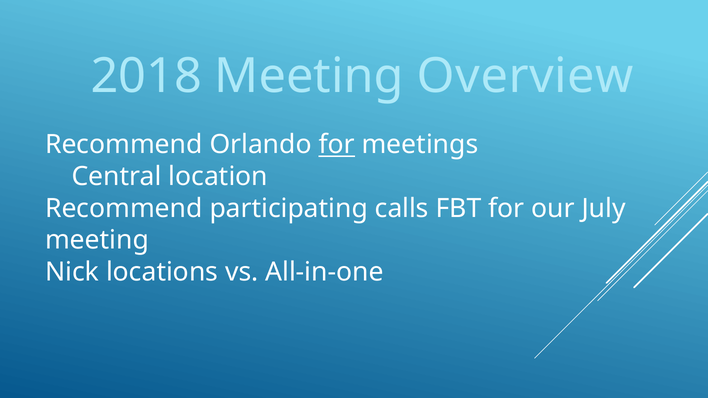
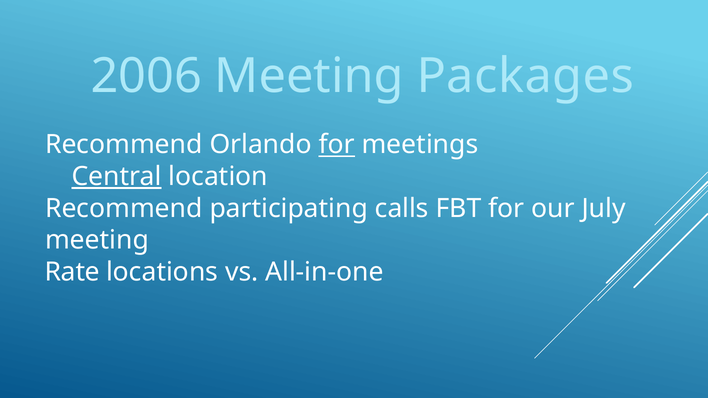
2018: 2018 -> 2006 (146, 76)
Overview: Overview -> Packages (525, 76)
Central underline: none -> present (117, 177)
Nick: Nick -> Rate (72, 272)
